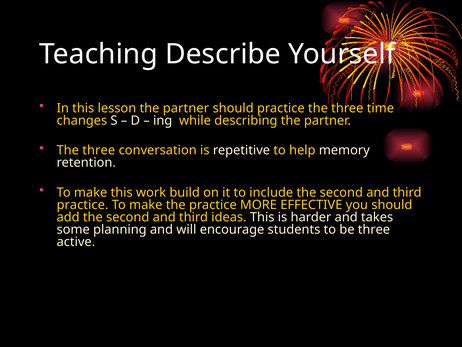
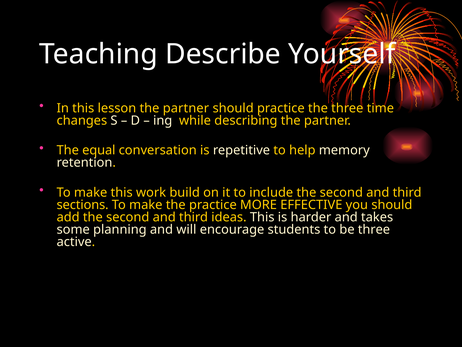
three: three -> equal (99, 150)
practice: practice -> sections (83, 205)
